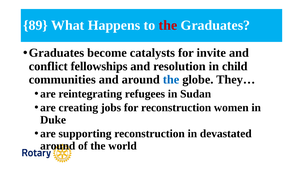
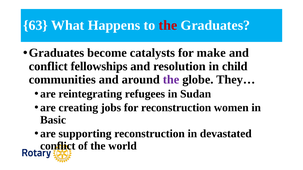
89: 89 -> 63 (36, 25)
invite: invite -> make (211, 53)
the colour: blue -> purple (171, 80)
Duke: Duke -> Basic (53, 120)
around: around -> conflict (58, 146)
